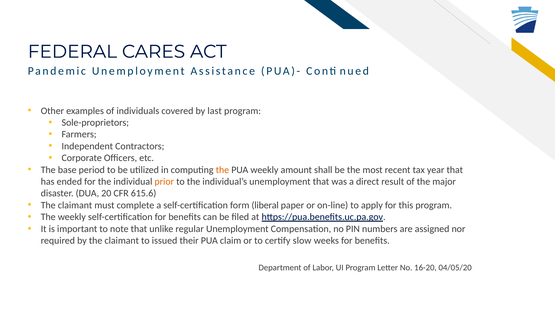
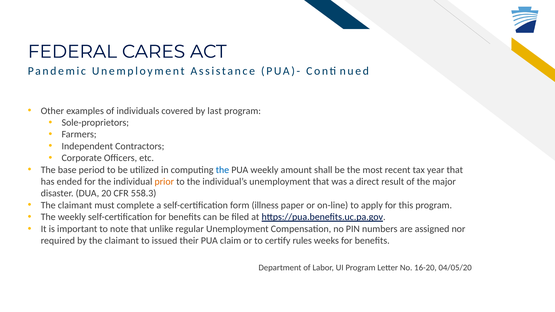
the colour: orange -> blue (222, 170)
615.6: 615.6 -> 558.3 (144, 193)
liberal: liberal -> illness (265, 205)
slow: slow -> rules (302, 241)
